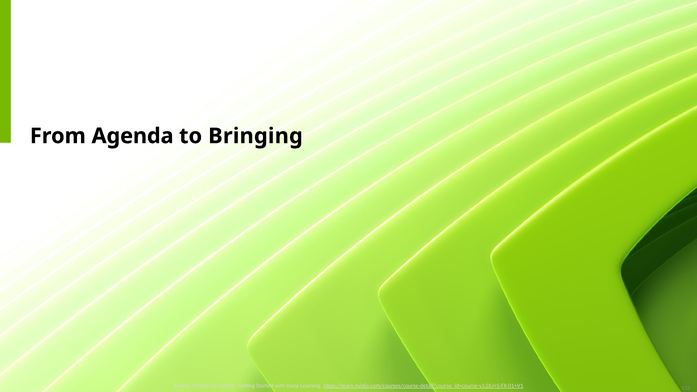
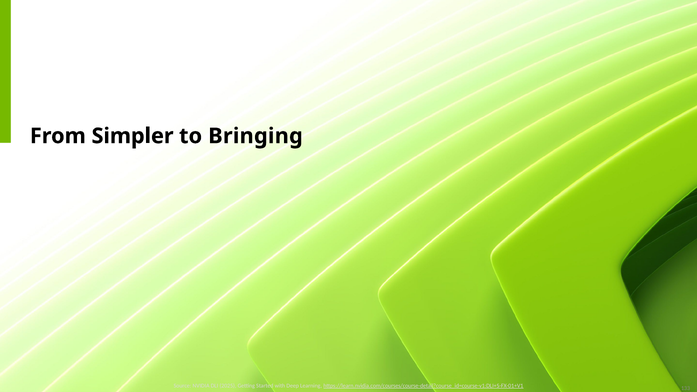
Agenda: Agenda -> Simpler (133, 136)
